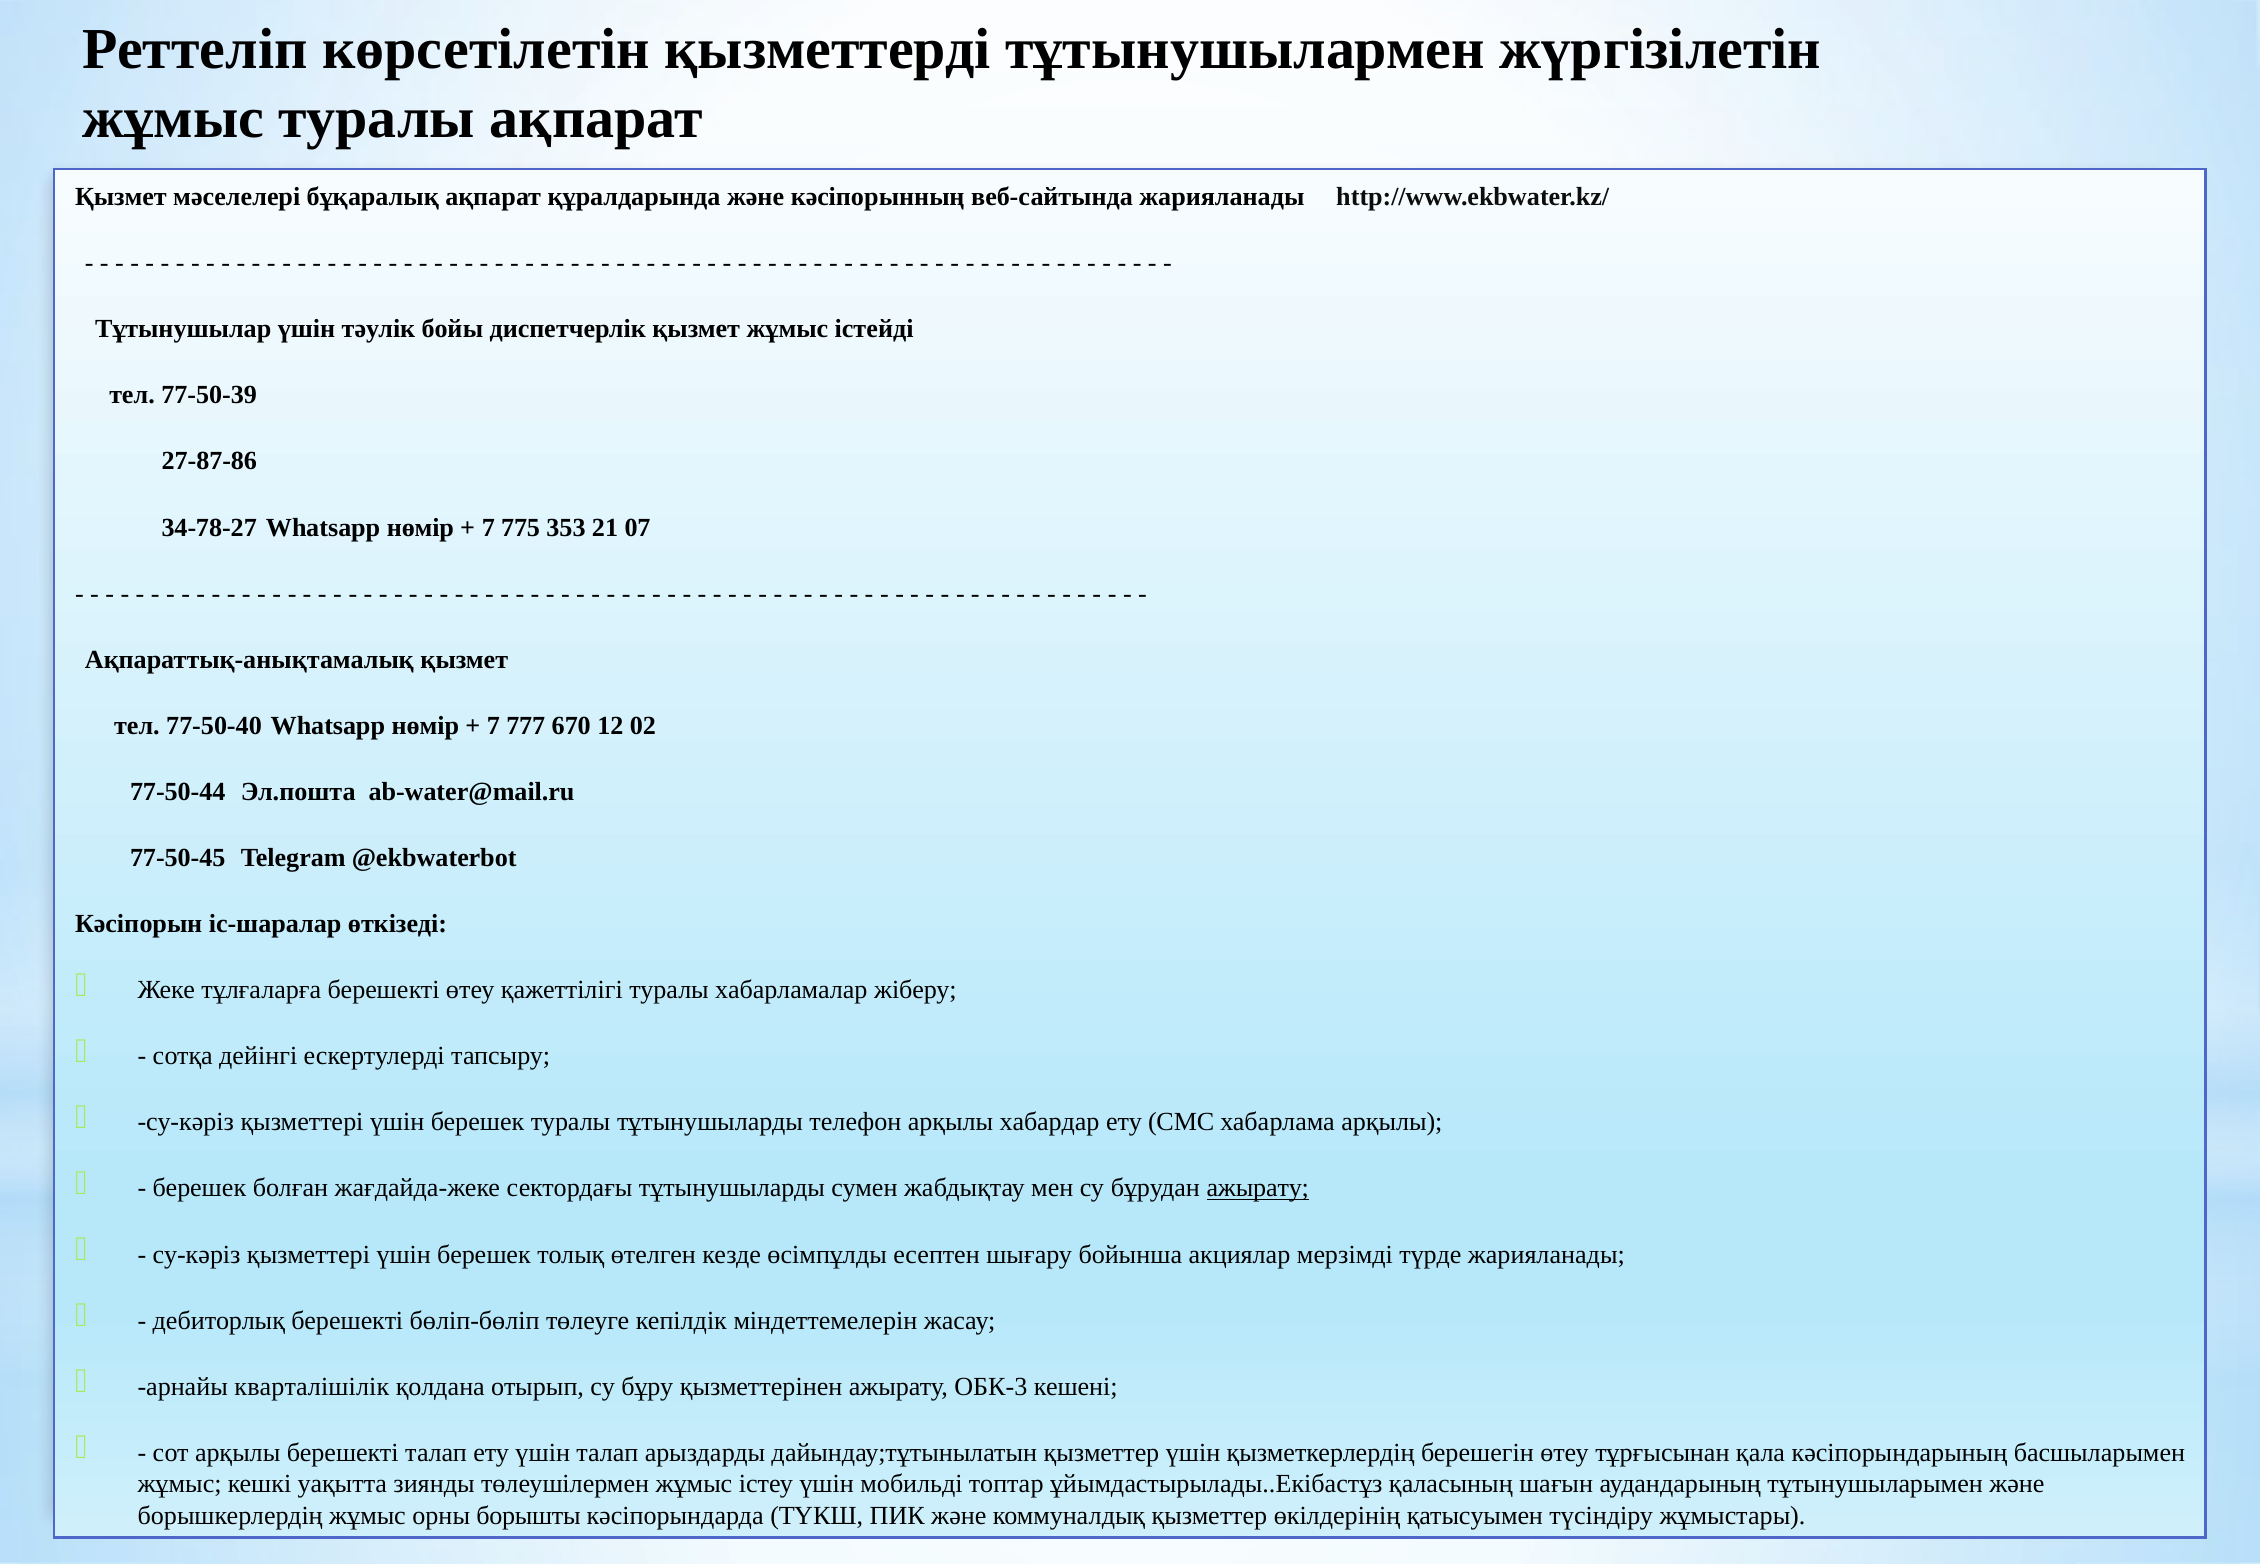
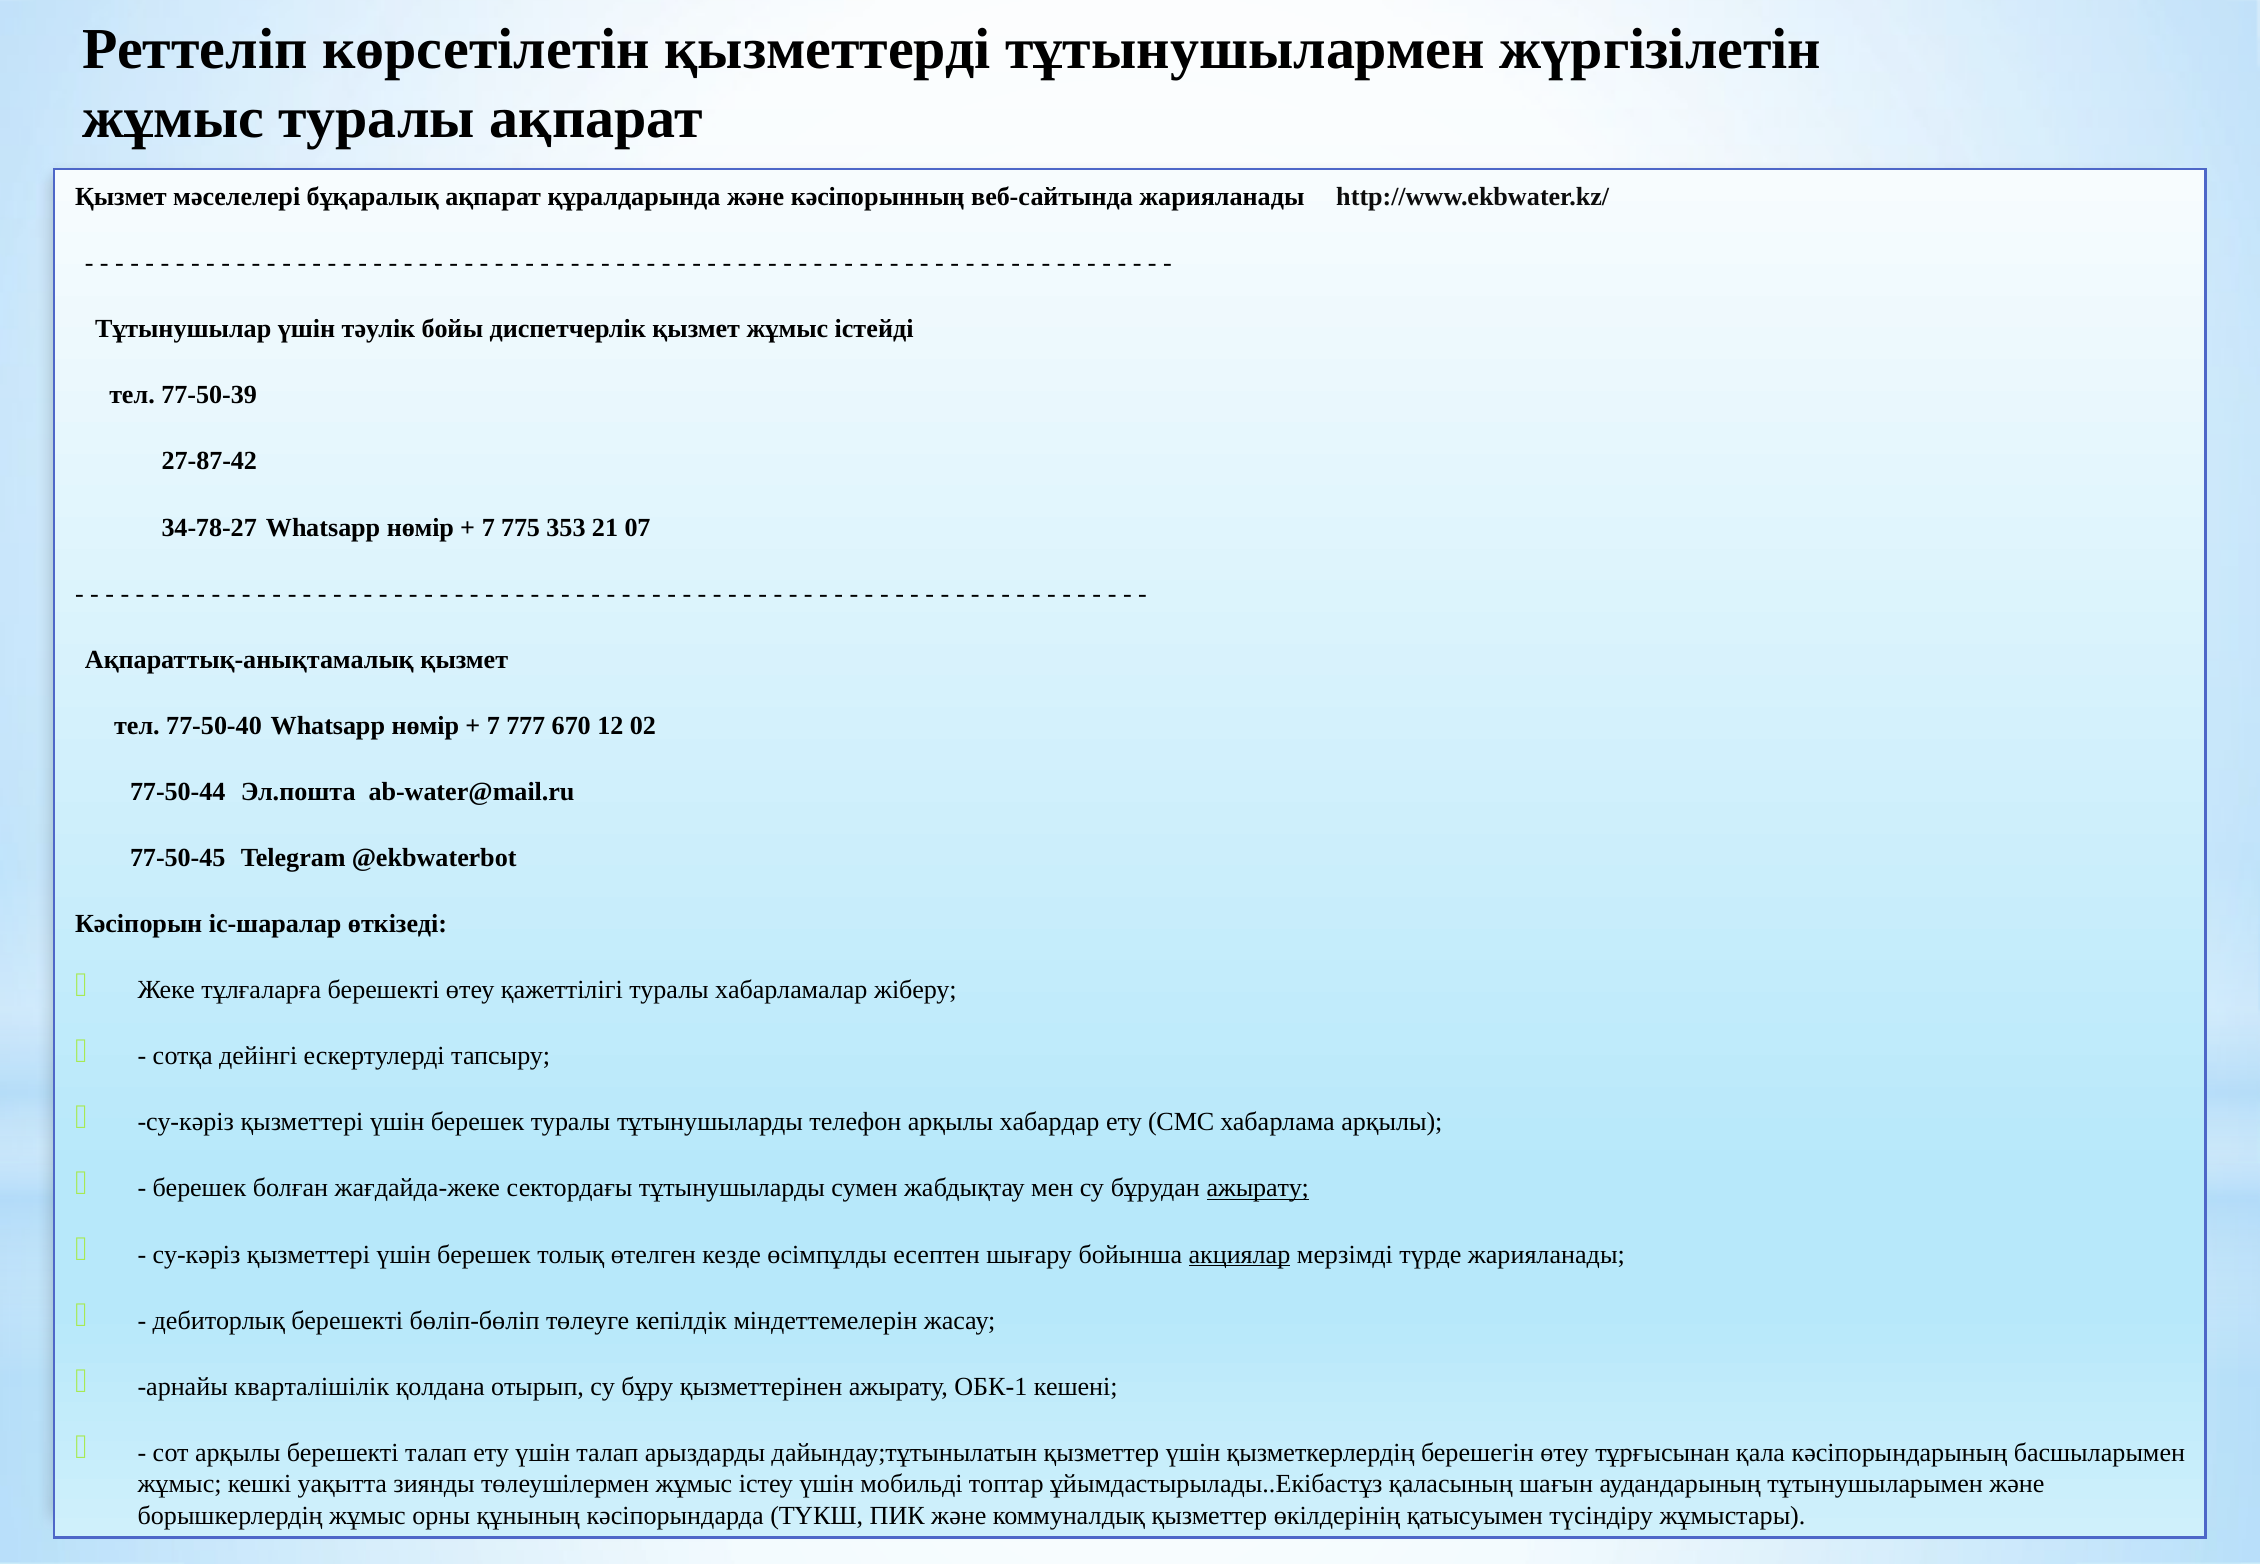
27-87-86: 27-87-86 -> 27-87-42 (209, 461)
акциялар underline: none -> present (1239, 1255)
ОБК-3: ОБК-3 -> ОБК-1 (991, 1387)
борышты: борышты -> құнының (528, 1516)
